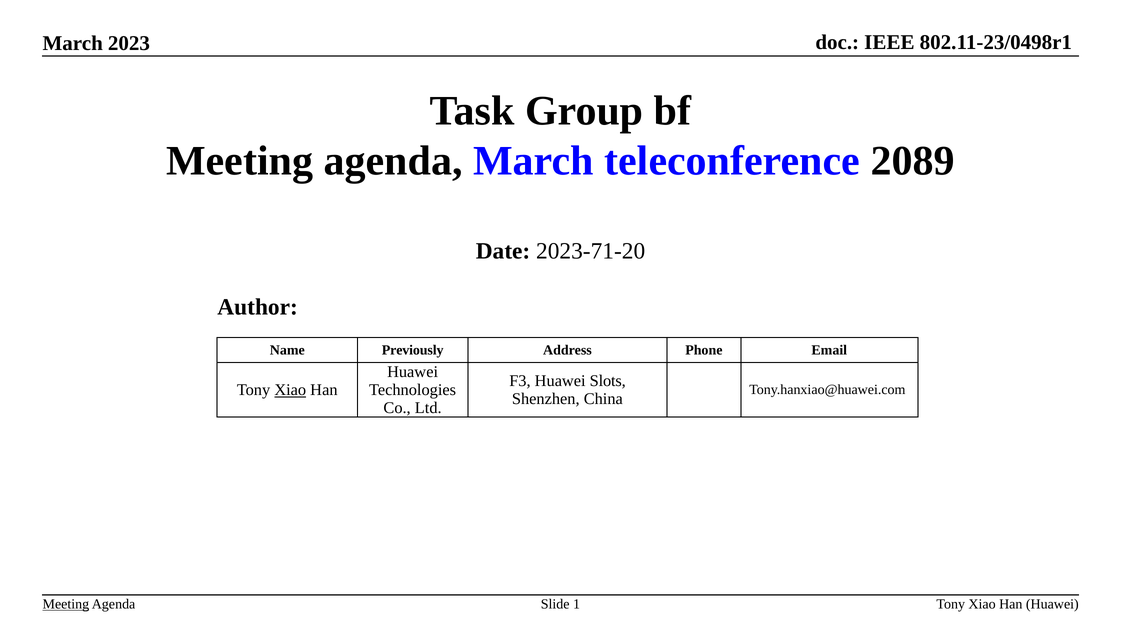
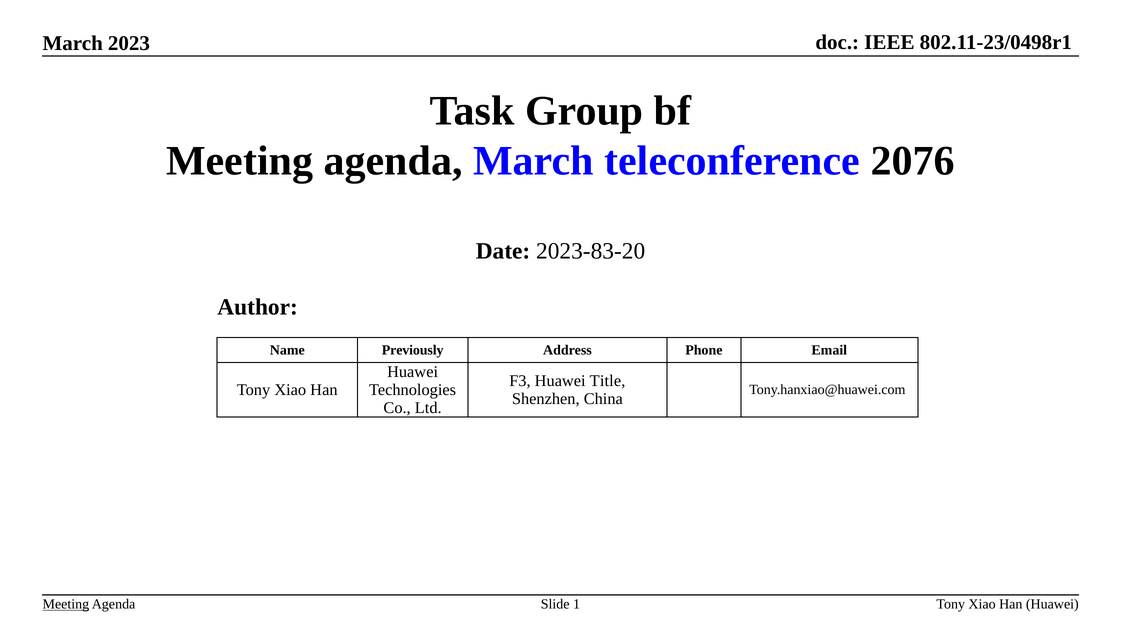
2089: 2089 -> 2076 (913, 161)
2023-71-20: 2023-71-20 -> 2023-83-20 (591, 251)
Slots: Slots -> Title (608, 381)
Xiao underline: present -> none (290, 390)
